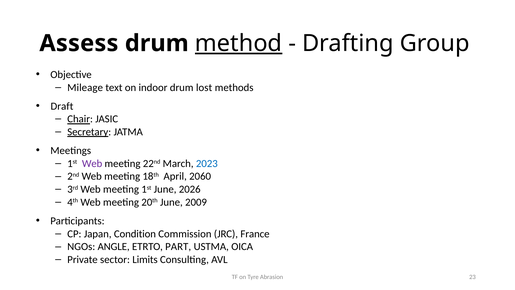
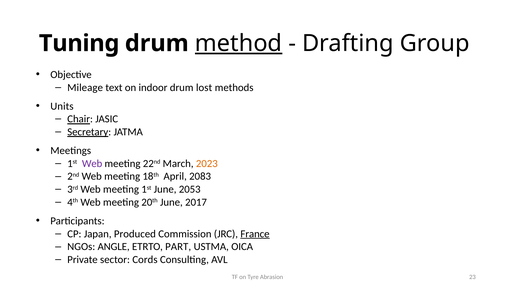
Assess: Assess -> Tuning (79, 43)
Draft: Draft -> Units (62, 106)
2023 colour: blue -> orange (207, 163)
2060: 2060 -> 2083 (200, 176)
2026: 2026 -> 2053 (190, 189)
2009: 2009 -> 2017 (196, 202)
Condition: Condition -> Produced (135, 234)
France underline: none -> present (255, 234)
Limits: Limits -> Cords (145, 259)
